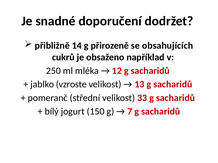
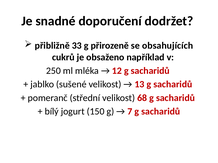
14: 14 -> 33 (77, 46)
vzroste: vzroste -> sušené (71, 85)
33: 33 -> 68 (142, 98)
